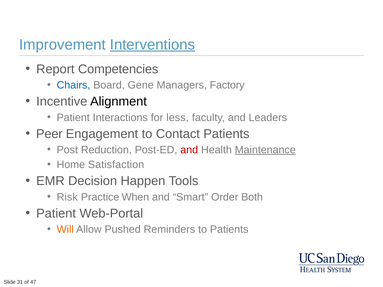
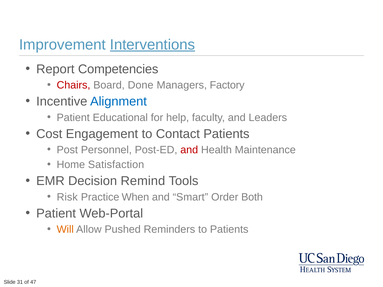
Chairs colour: blue -> red (73, 85)
Gene: Gene -> Done (141, 85)
Alignment colour: black -> blue (119, 102)
Interactions: Interactions -> Educational (120, 118)
less: less -> help (178, 118)
Peer: Peer -> Cost (49, 134)
Reduction: Reduction -> Personnel (106, 150)
Maintenance underline: present -> none (265, 150)
Happen: Happen -> Remind (143, 181)
